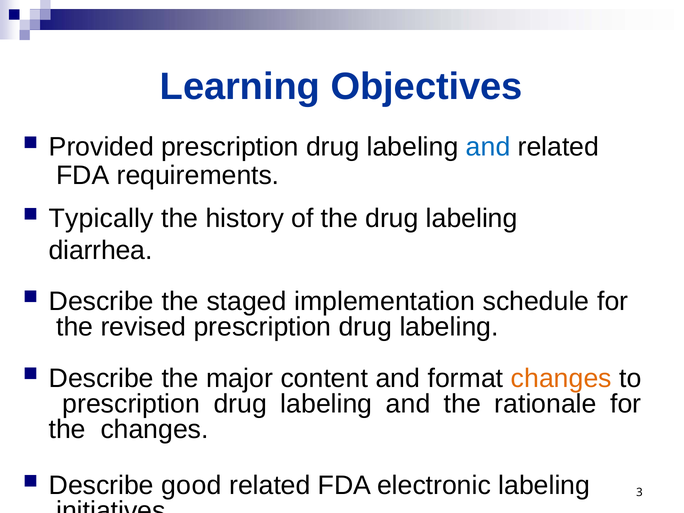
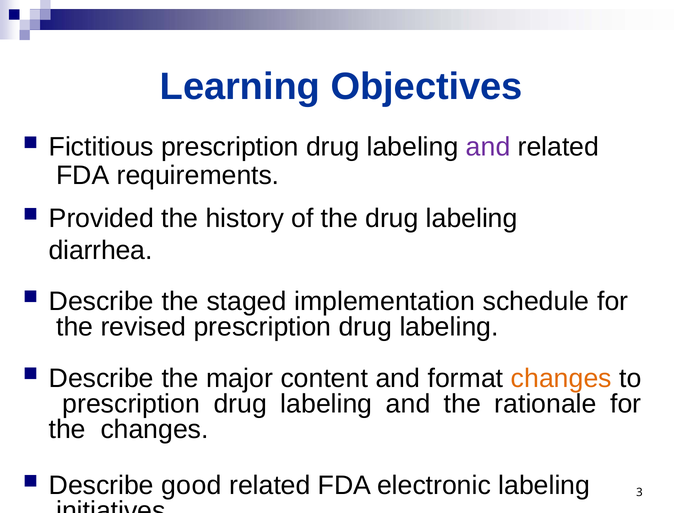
Provided: Provided -> Fictitious (101, 147)
and colour: blue -> purple (488, 147)
Typically: Typically -> Provided (101, 218)
